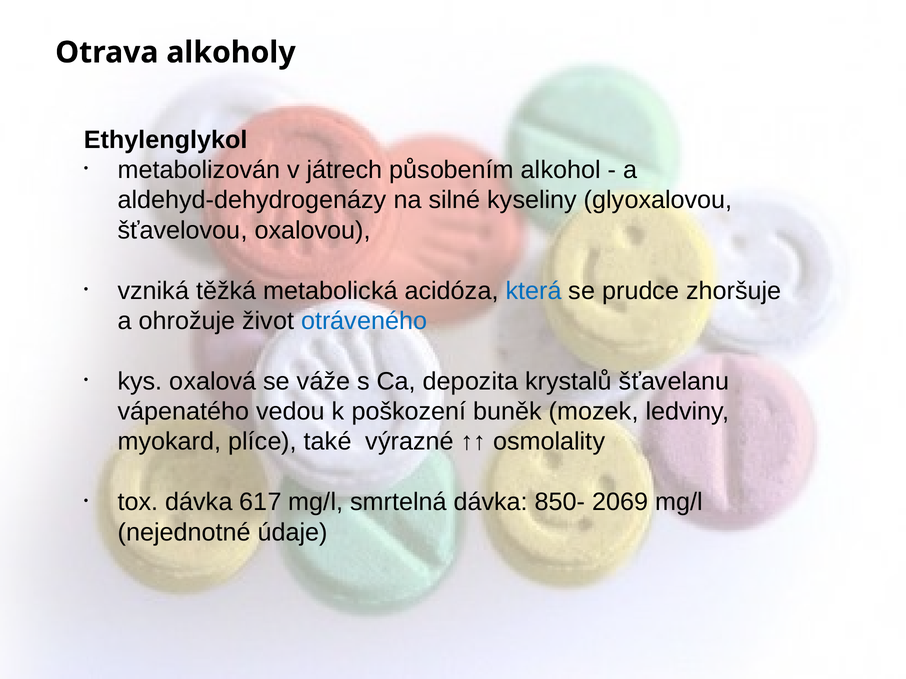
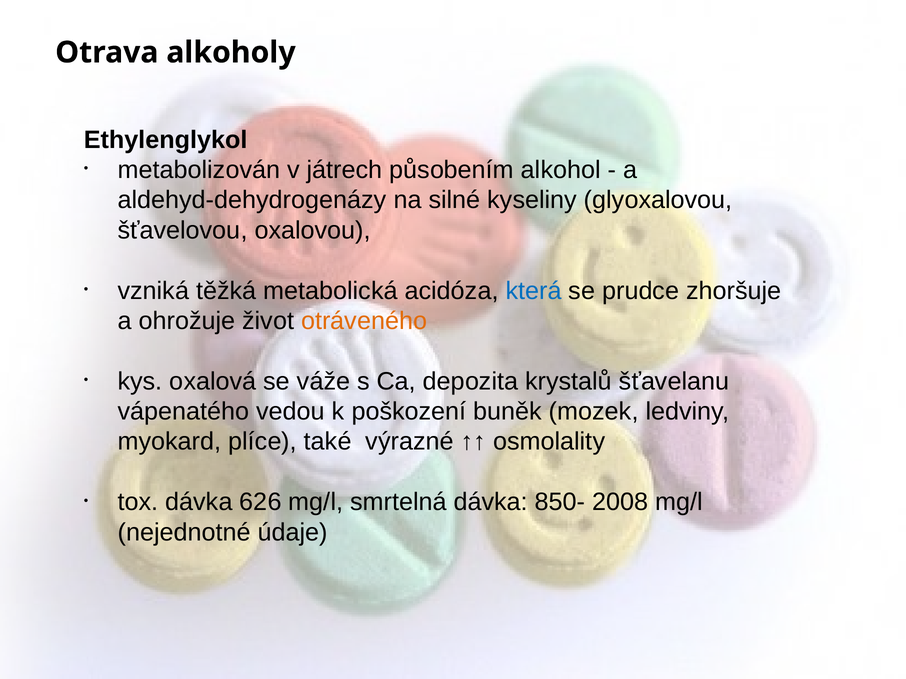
otráveného colour: blue -> orange (364, 321)
617: 617 -> 626 (260, 502)
2069: 2069 -> 2008 (620, 502)
